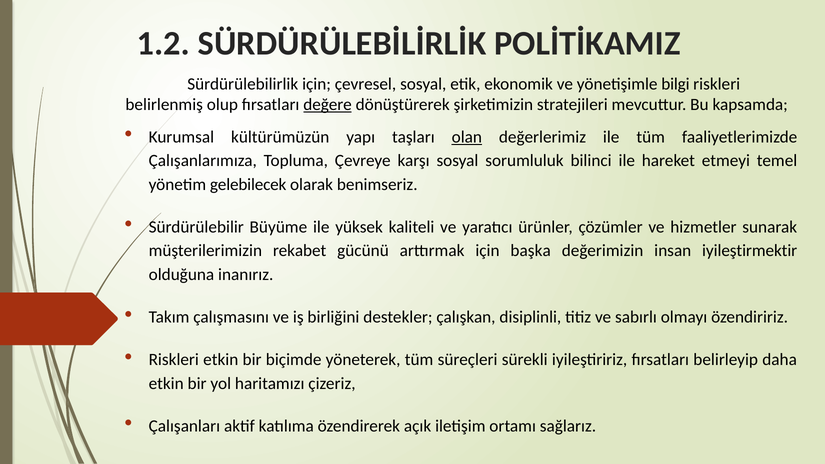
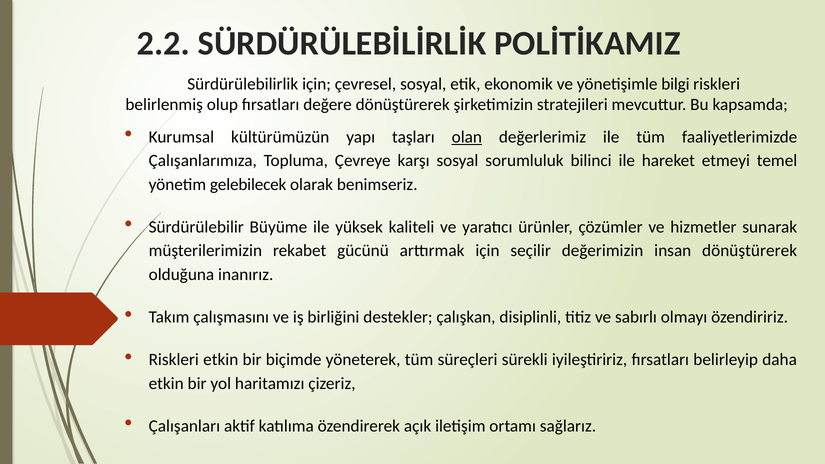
1.2: 1.2 -> 2.2 (163, 43)
değere underline: present -> none (328, 105)
başka: başka -> seçilir (531, 251)
insan iyileştirmektir: iyileştirmektir -> dönüştürerek (750, 251)
